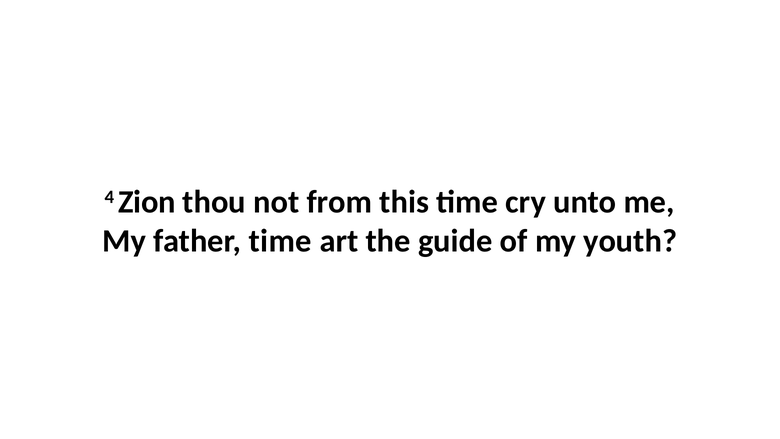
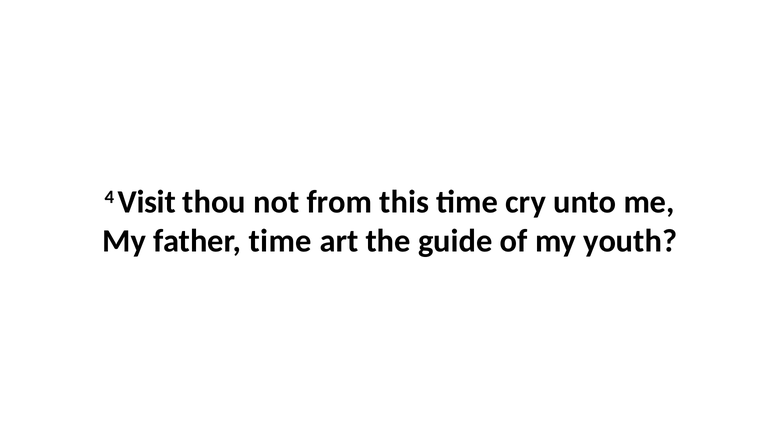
Zion: Zion -> Visit (147, 202)
